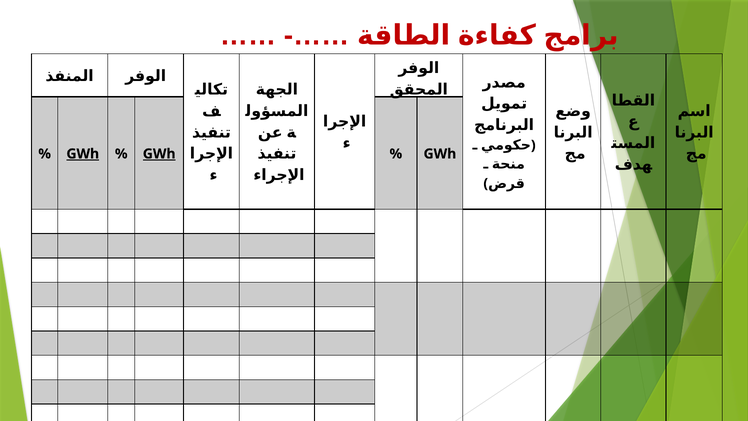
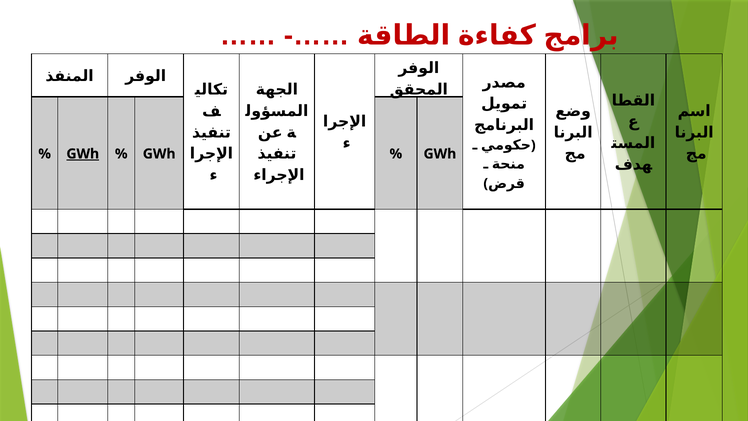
GWh underline: present -> none (159, 154)
